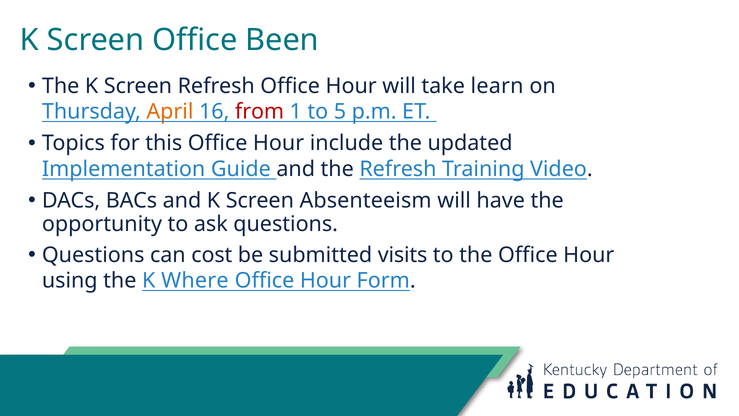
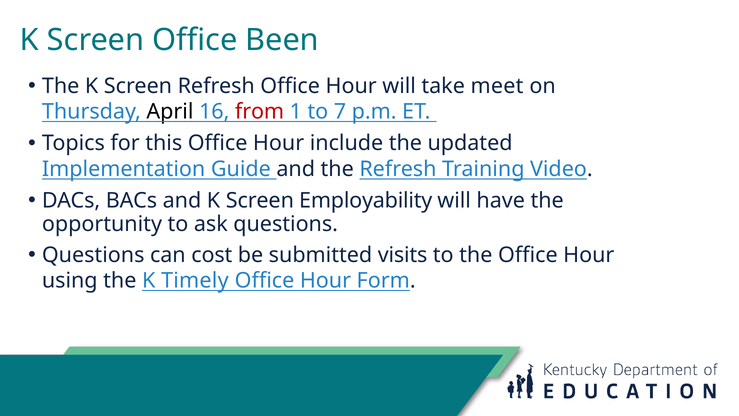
learn: learn -> meet (497, 86)
April colour: orange -> black (170, 112)
5: 5 -> 7 (340, 112)
Absenteeism: Absenteeism -> Employability (366, 201)
Where: Where -> Timely (195, 281)
